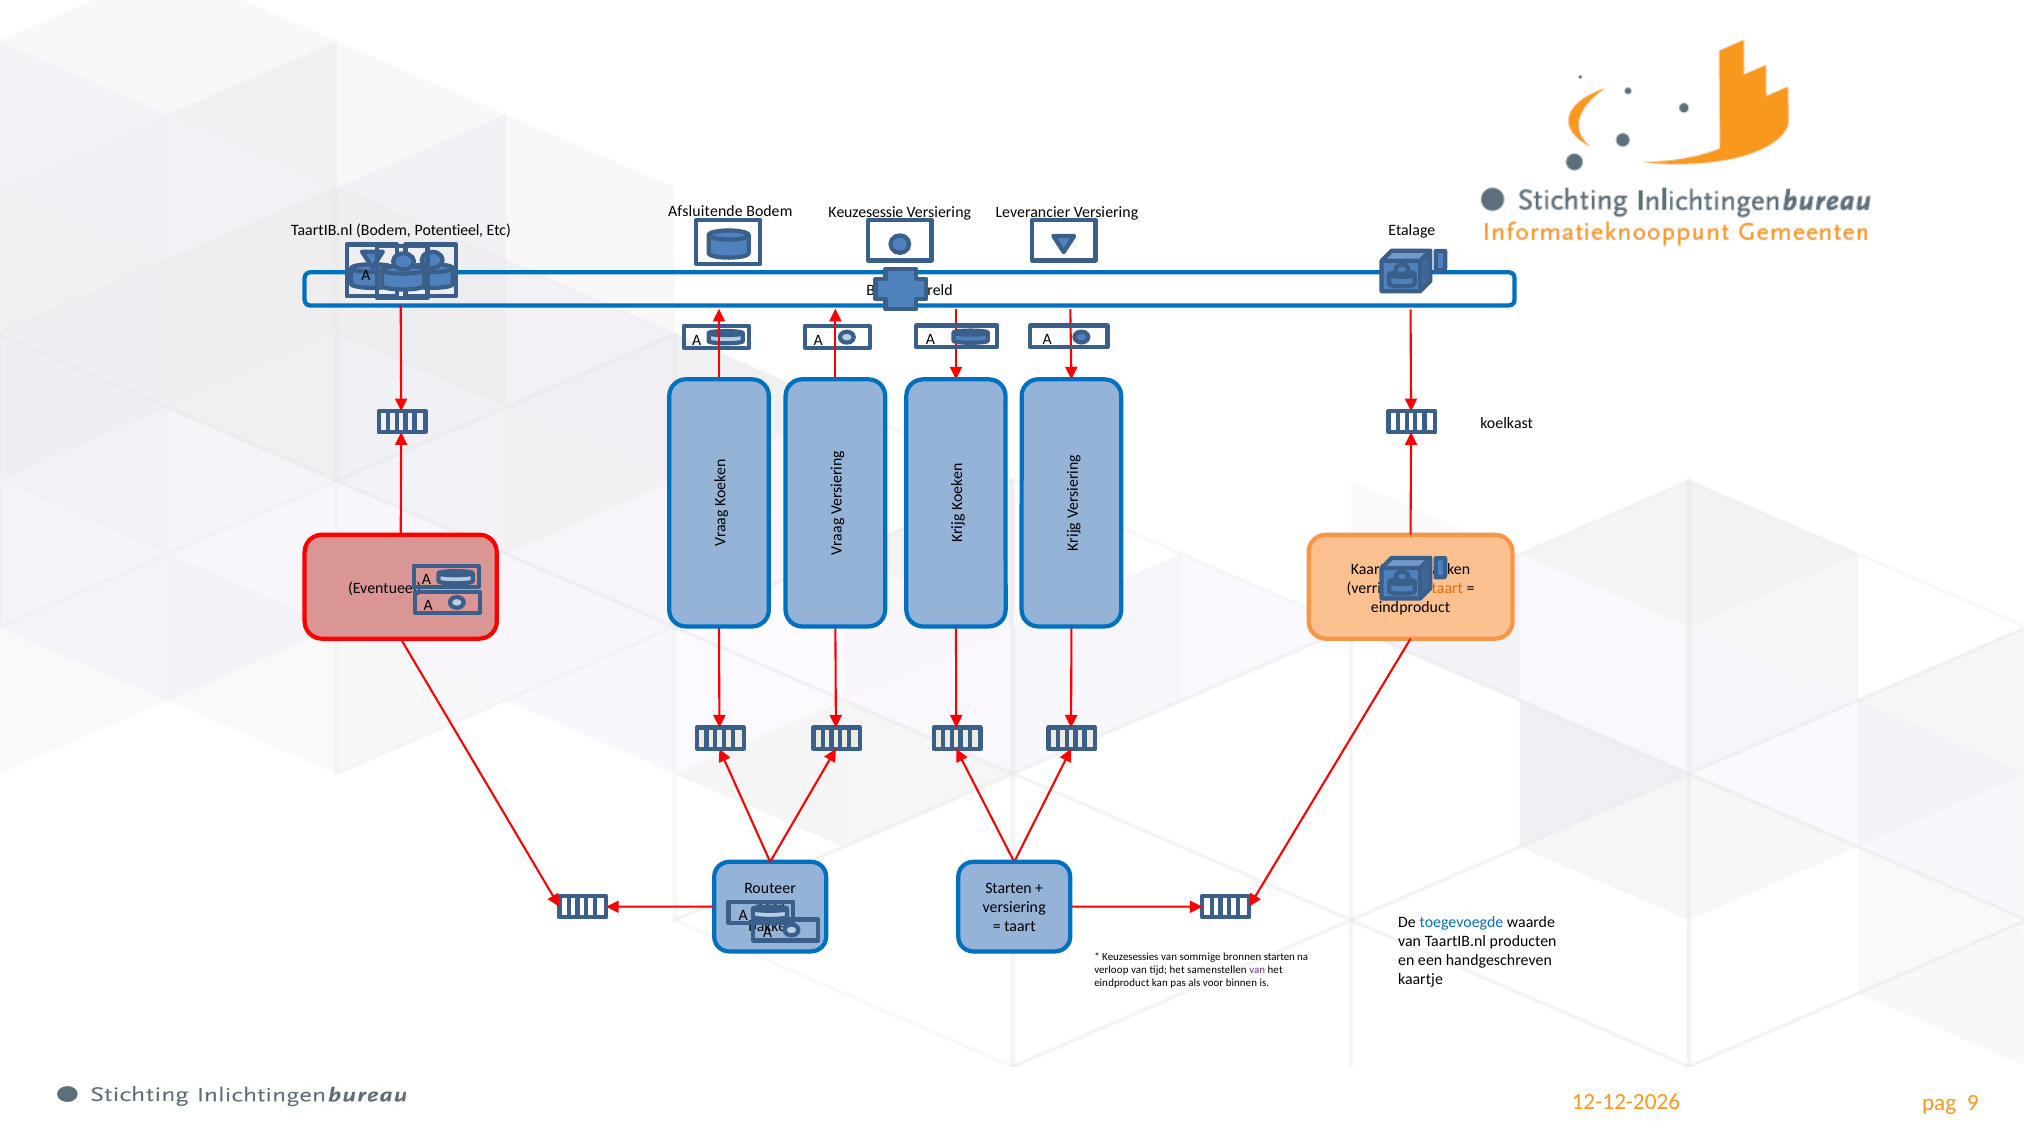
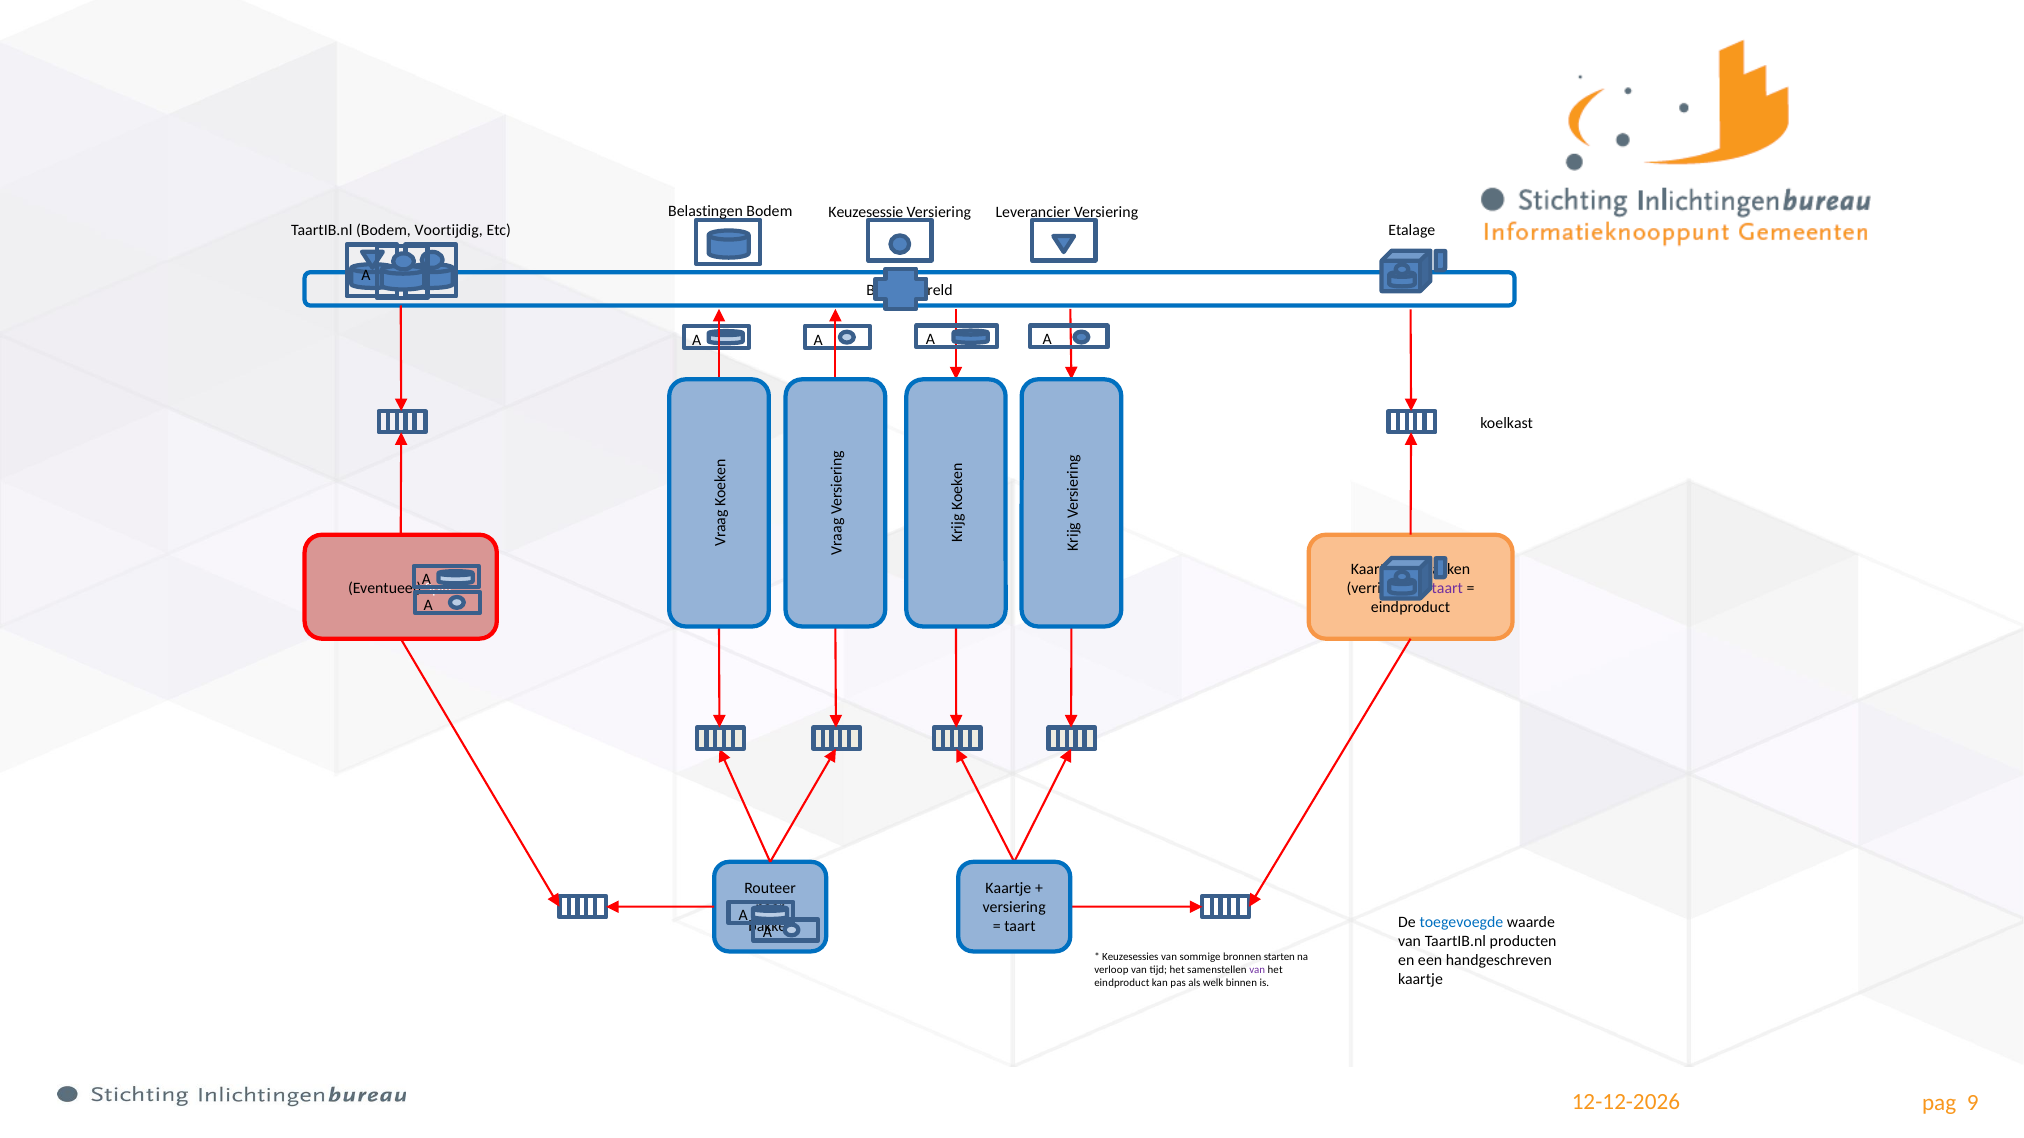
Afsluitende: Afsluitende -> Belastingen (706, 212)
Potentieel: Potentieel -> Voortijdig (449, 230)
Split colour: light green -> white (439, 588)
taart colour: orange -> purple (1447, 588)
Starten: Starten -> Kaartje (1008, 889)
voor: voor -> welk (1213, 984)
